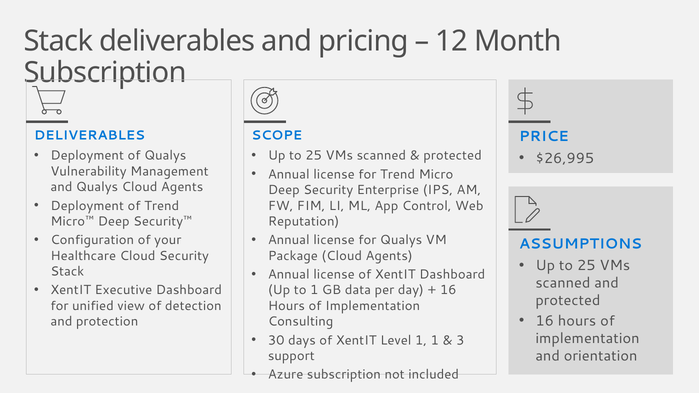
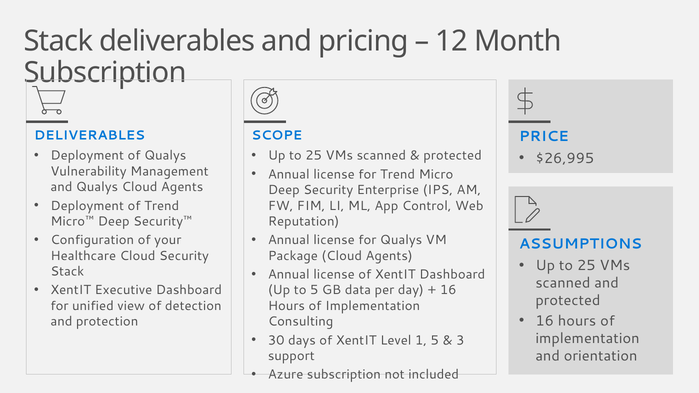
to 1: 1 -> 5 (314, 290)
1 1: 1 -> 5 (435, 340)
